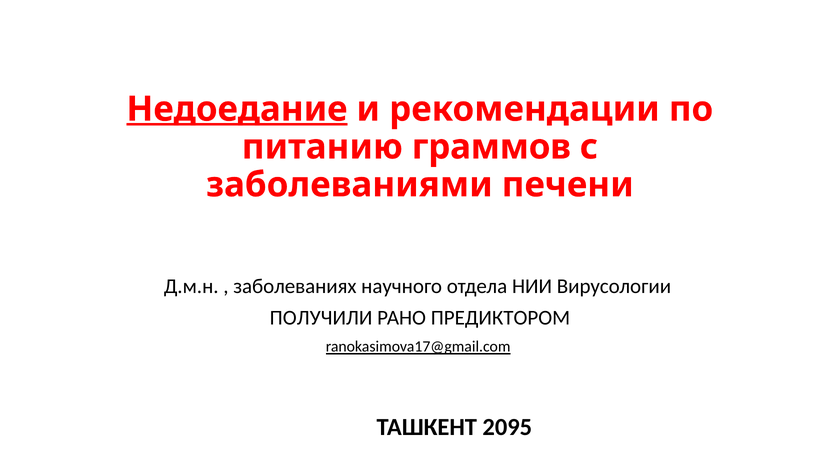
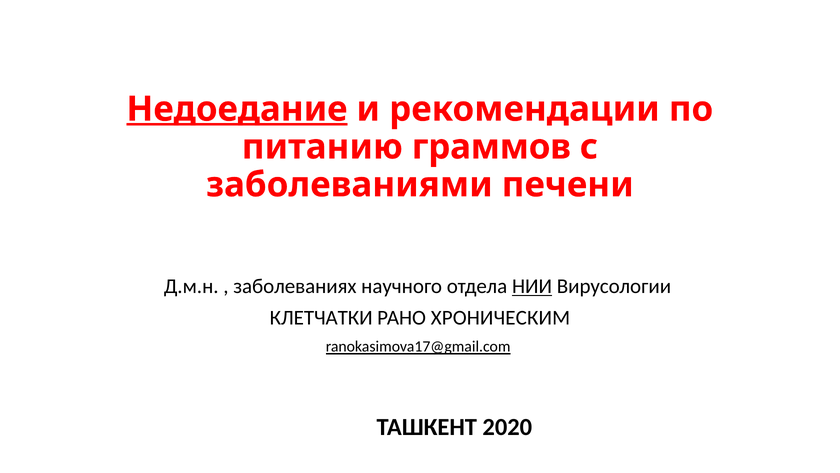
НИИ underline: none -> present (532, 286)
ПОЛУЧИЛИ: ПОЛУЧИЛИ -> КЛЕТЧАТКИ (321, 318)
ПРЕДИКТОРОМ: ПРЕДИКТОРОМ -> ХРОНИЧЕСКИМ (500, 318)
2095: 2095 -> 2020 (507, 427)
